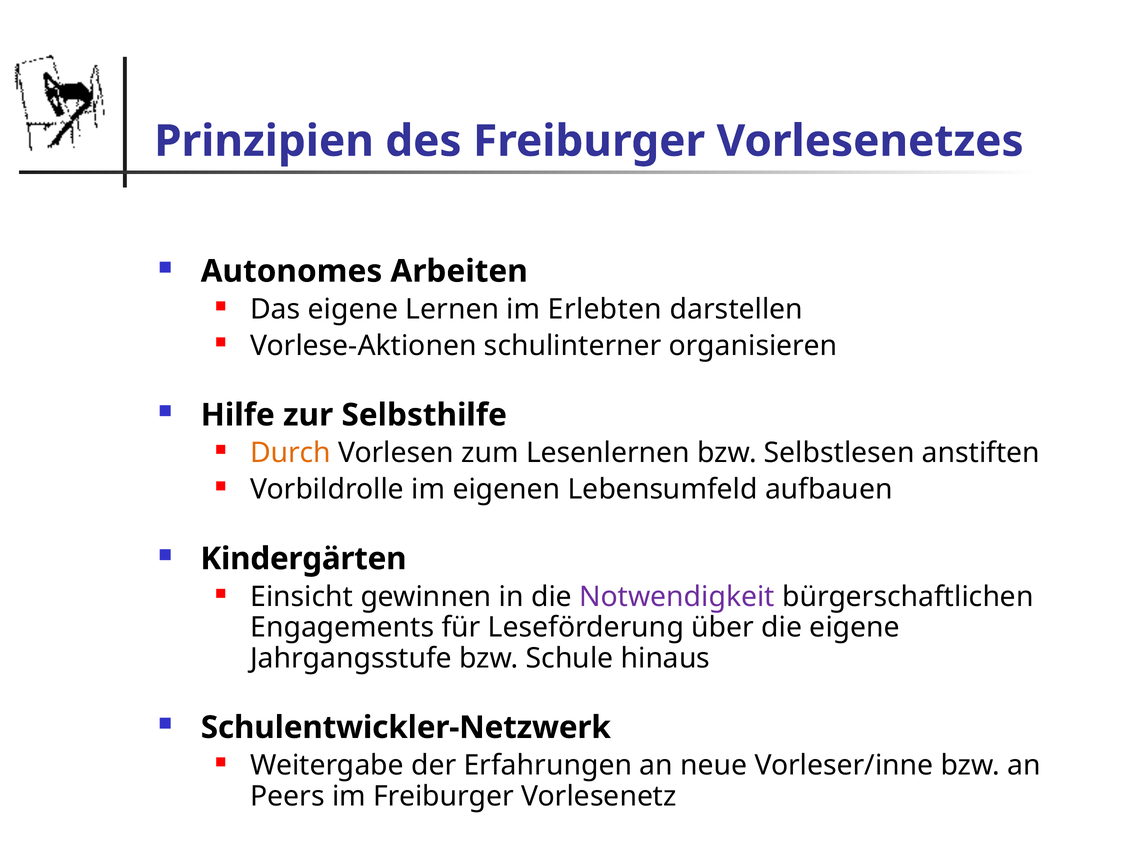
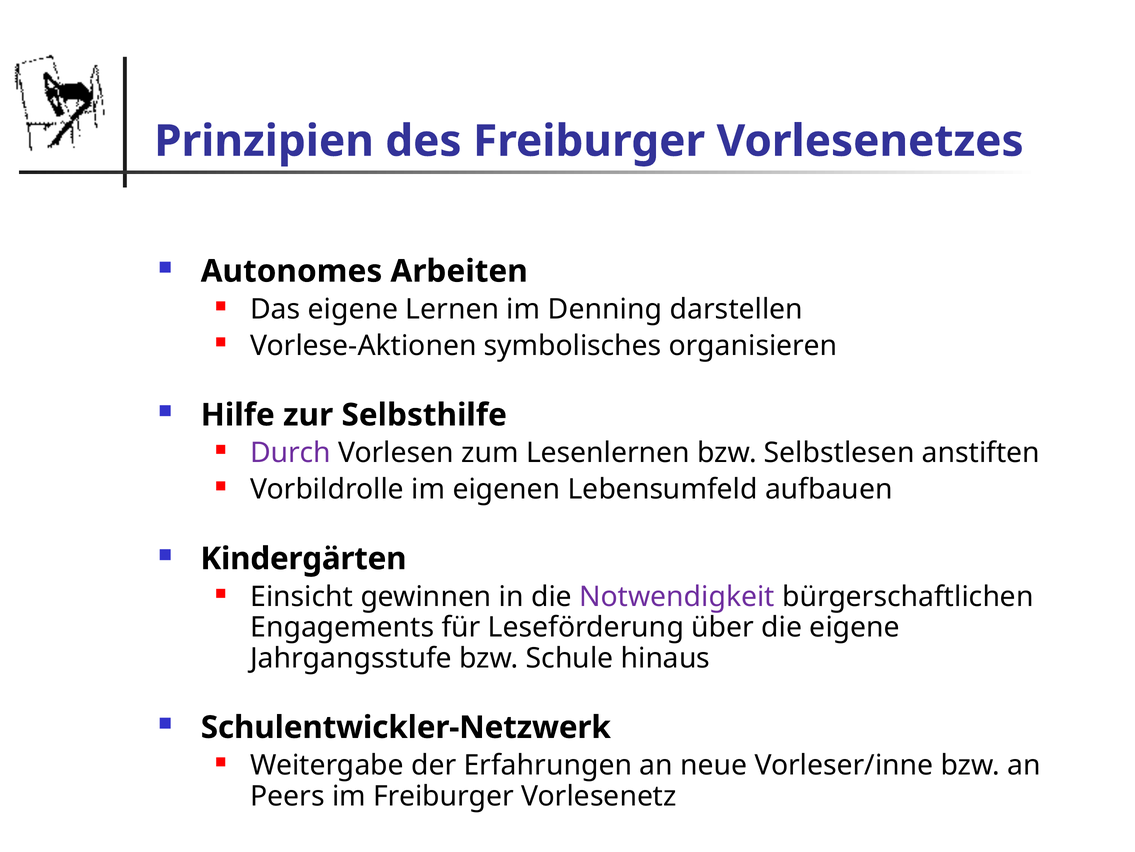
Erlebten: Erlebten -> Denning (605, 309)
schulinterner: schulinterner -> symbolisches (573, 345)
Durch colour: orange -> purple (291, 453)
